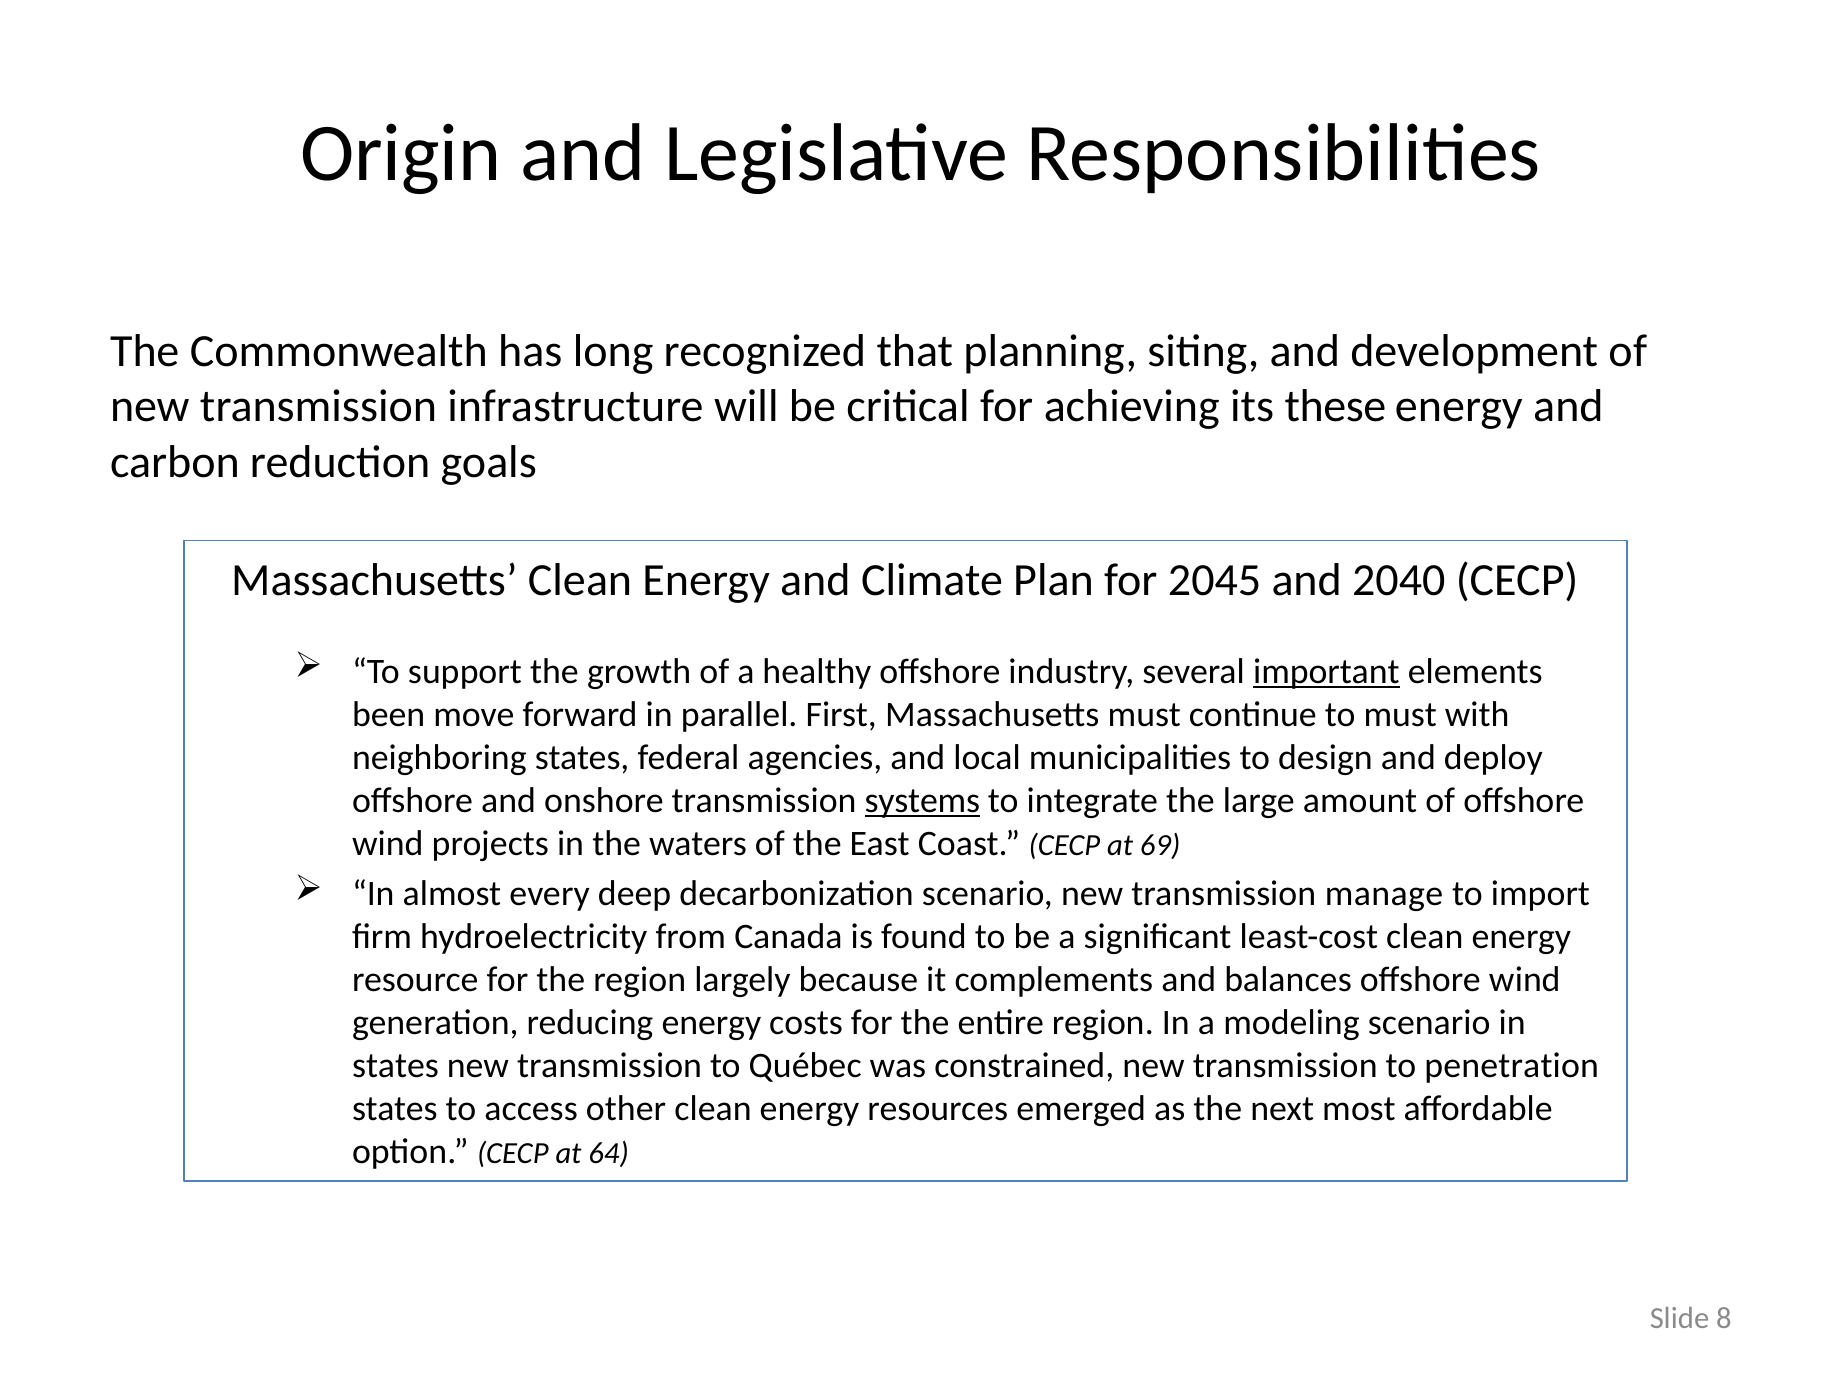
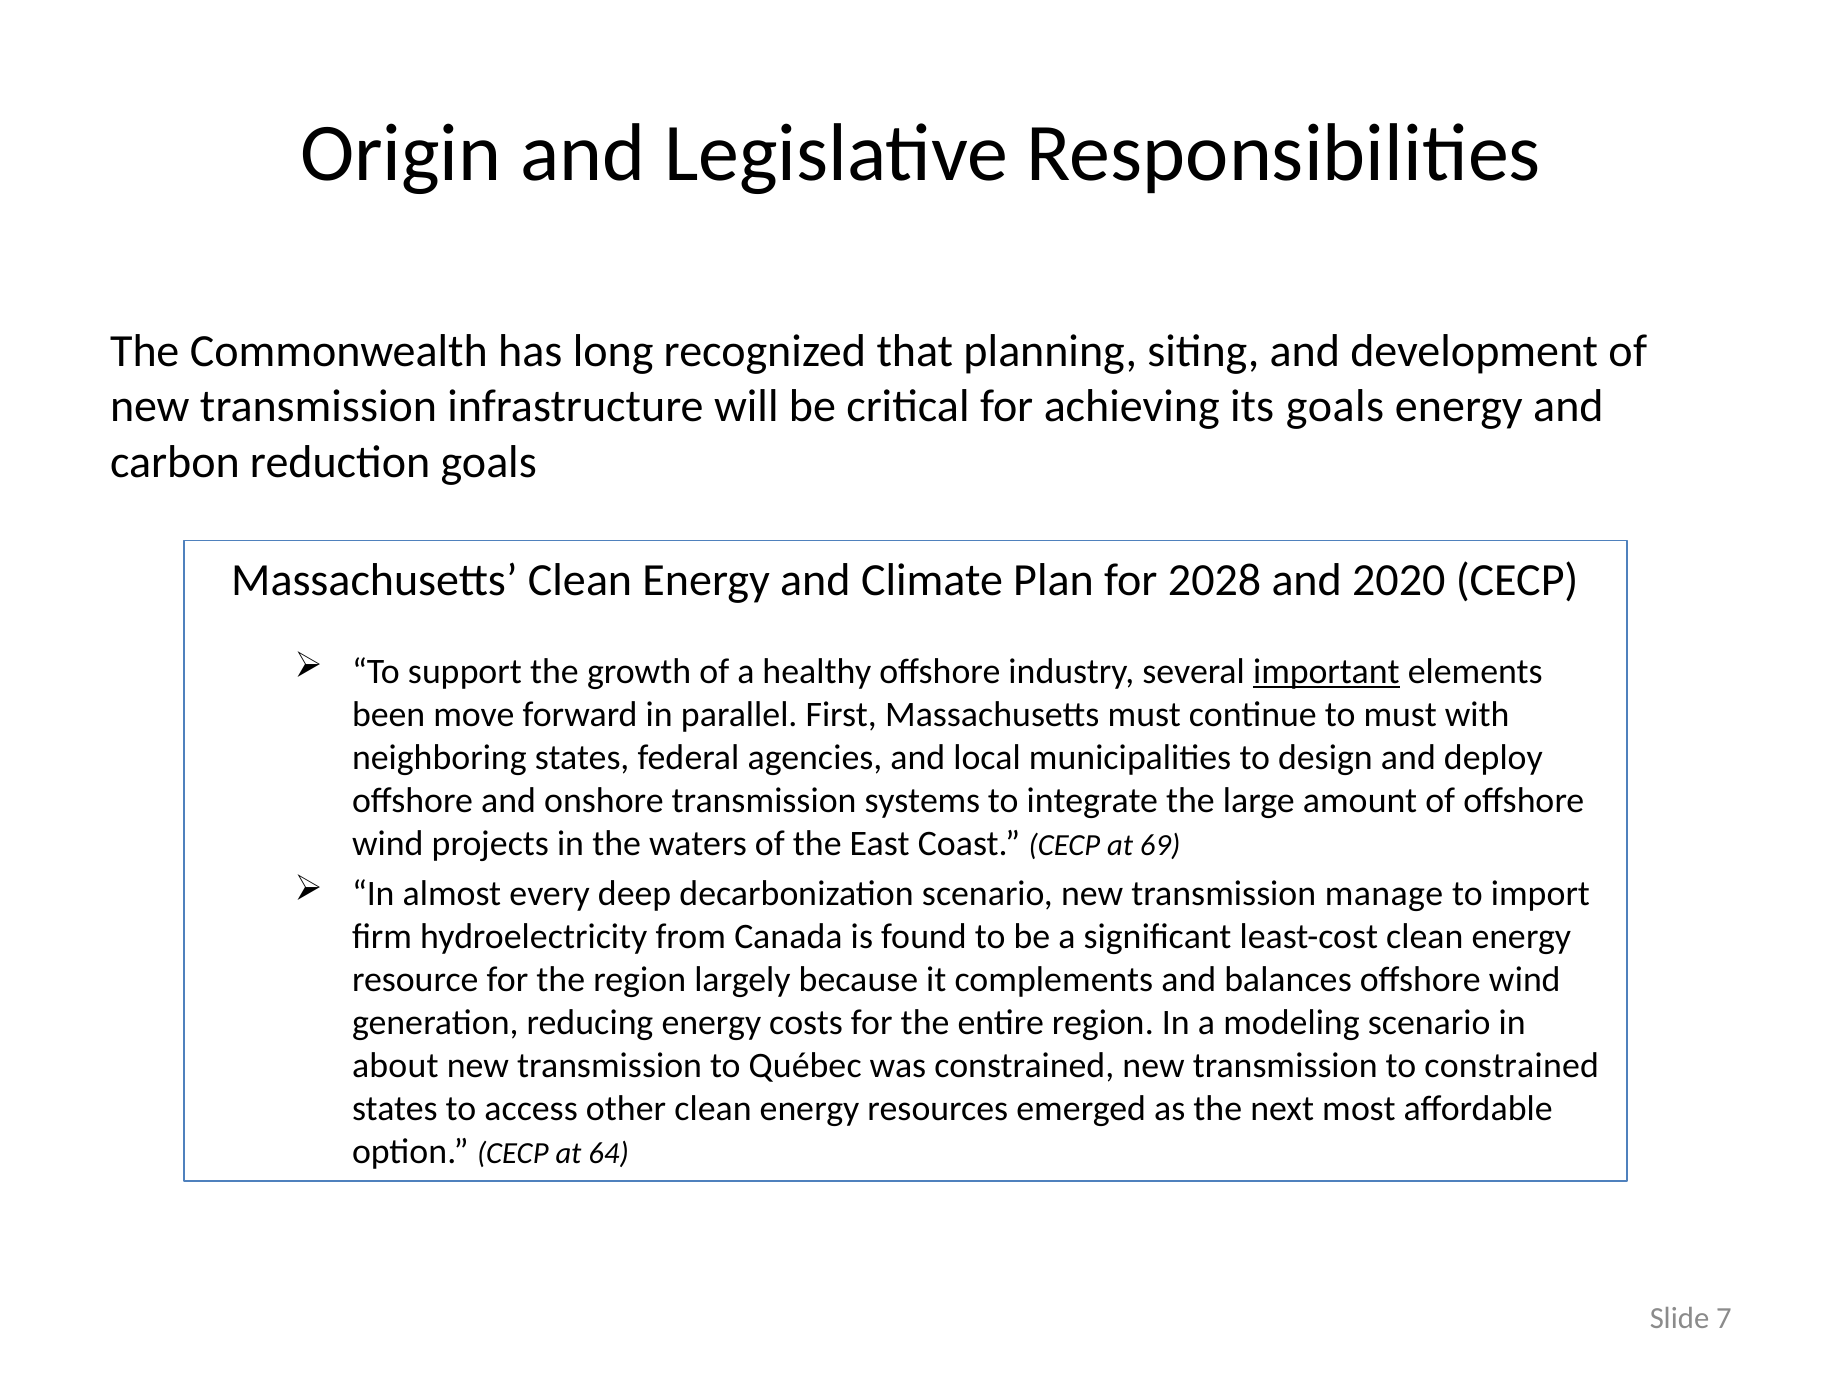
its these: these -> goals (1335, 407)
2045: 2045 -> 2028 (1215, 581)
2040: 2040 -> 2020 (1399, 581)
systems underline: present -> none (922, 801)
states: states -> about (395, 1066)
to penetration: penetration -> constrained (1512, 1066)
8: 8 -> 7 (1724, 1319)
